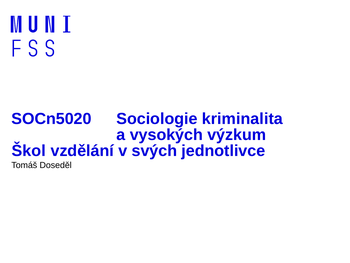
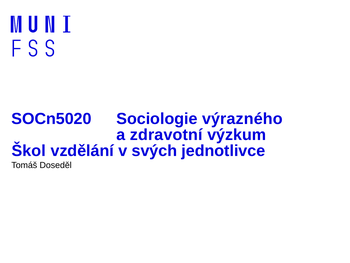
kriminalita: kriminalita -> výrazného (242, 119)
vysokých: vysokých -> zdravotní (166, 135)
